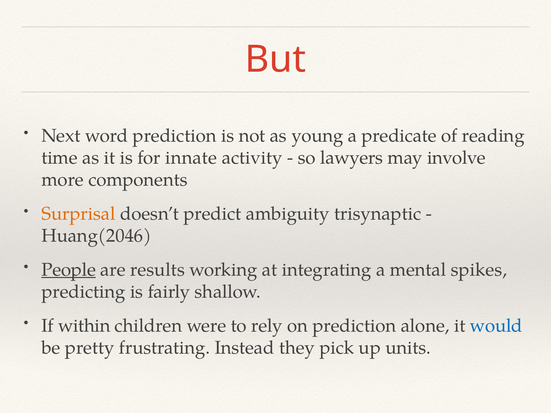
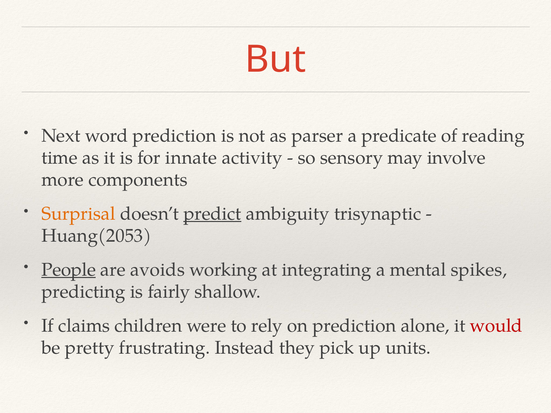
young: young -> parser (317, 136)
lawyers: lawyers -> sensory (352, 158)
predict underline: none -> present (212, 214)
Huang(2046: Huang(2046 -> Huang(2053 (96, 236)
results: results -> avoids (157, 270)
within: within -> claims (84, 326)
would colour: blue -> red (496, 326)
